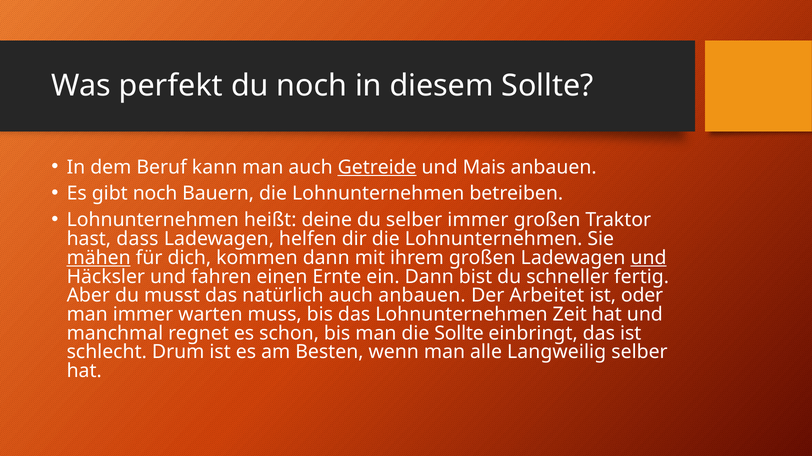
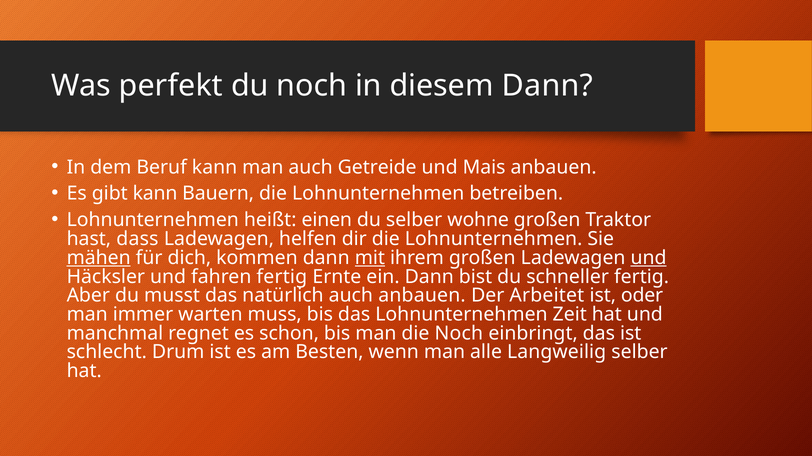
diesem Sollte: Sollte -> Dann (547, 86)
Getreide underline: present -> none (377, 167)
gibt noch: noch -> kann (155, 194)
deine: deine -> einen (327, 220)
selber immer: immer -> wohne (478, 220)
mit underline: none -> present (370, 258)
fahren einen: einen -> fertig (282, 277)
die Sollte: Sollte -> Noch (459, 334)
